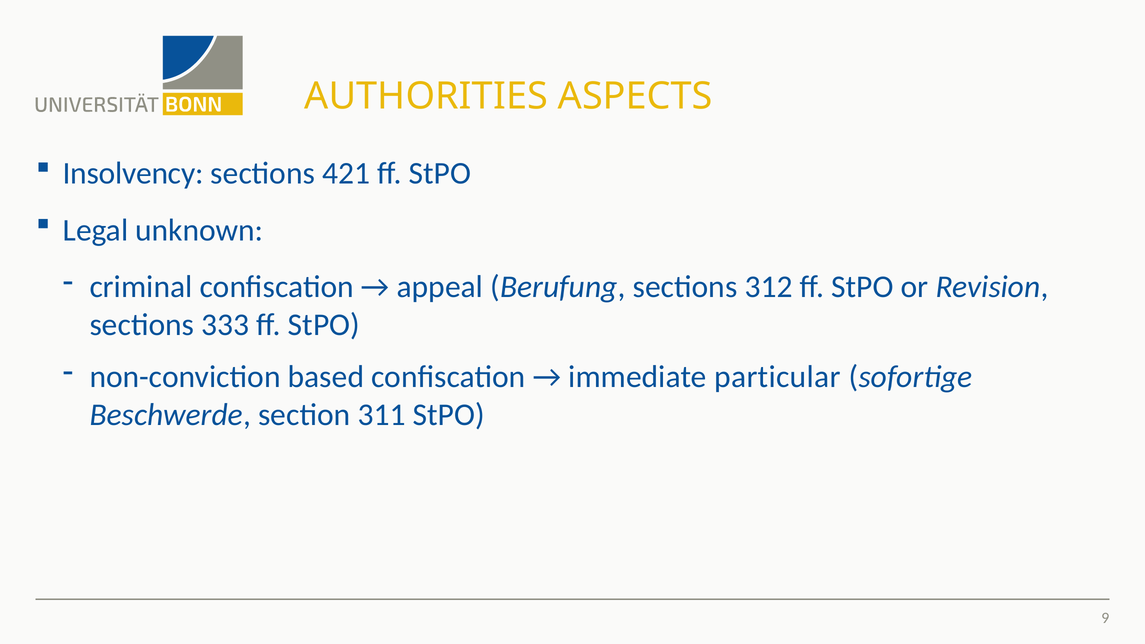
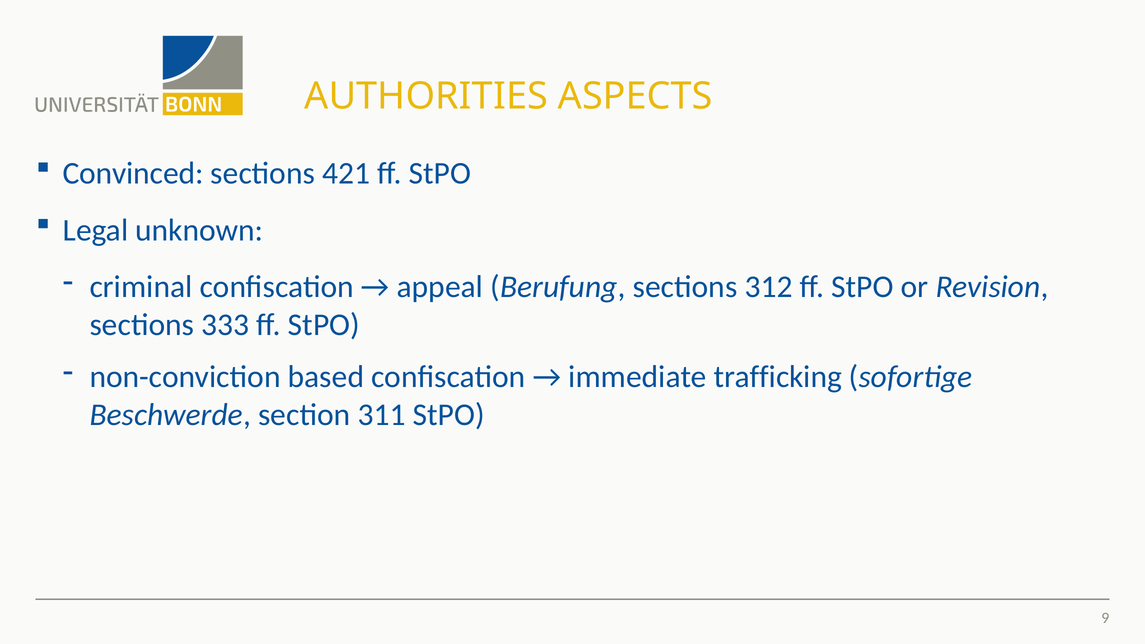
Insolvency: Insolvency -> Convinced (133, 173)
particular: particular -> trafficking (778, 377)
